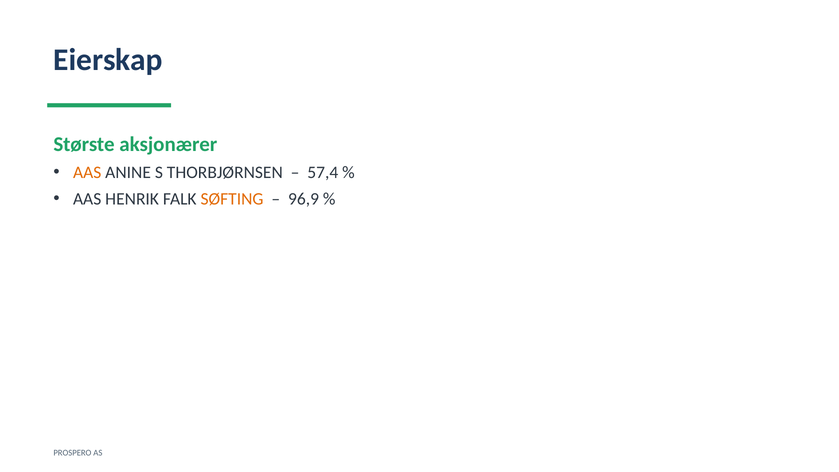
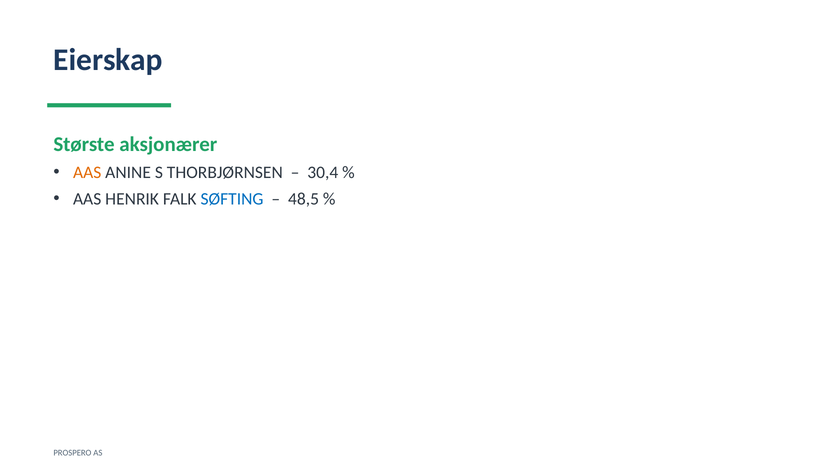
57,4: 57,4 -> 30,4 (323, 173)
SØFTING colour: orange -> blue (232, 199)
96,9: 96,9 -> 48,5 (304, 199)
